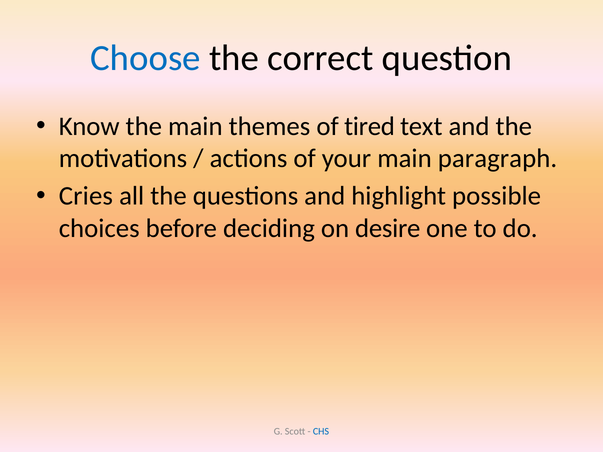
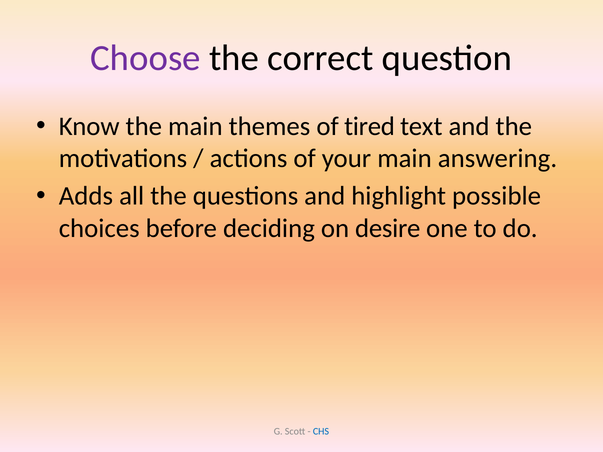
Choose colour: blue -> purple (145, 58)
paragraph: paragraph -> answering (497, 159)
Cries: Cries -> Adds (86, 196)
